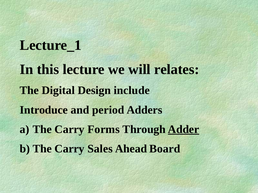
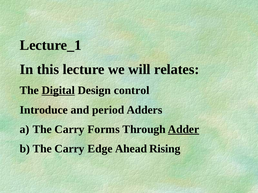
Digital underline: none -> present (58, 91)
include: include -> control (132, 91)
Sales: Sales -> Edge (100, 149)
Board: Board -> Rising (165, 149)
